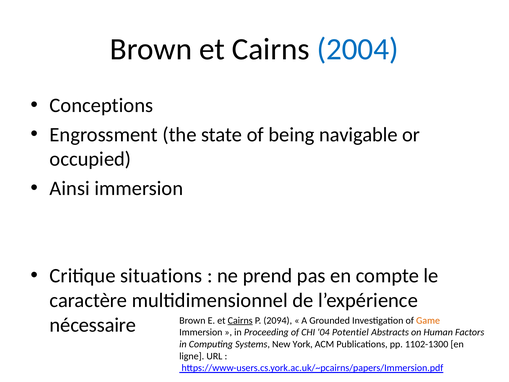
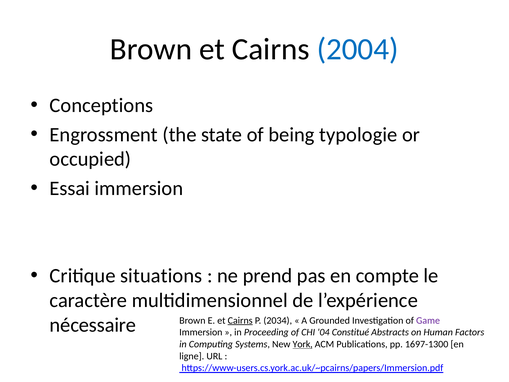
navigable: navigable -> typologie (358, 134)
Ainsi: Ainsi -> Essai (70, 188)
2094: 2094 -> 2034 (278, 320)
Game colour: orange -> purple (428, 320)
Potentiel: Potentiel -> Constitué (350, 332)
York underline: none -> present (303, 344)
1102-1300: 1102-1300 -> 1697-1300 (427, 344)
